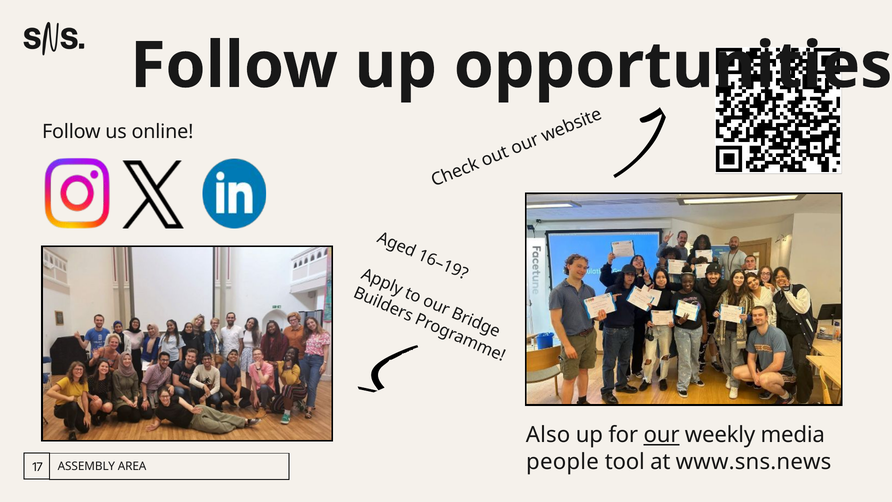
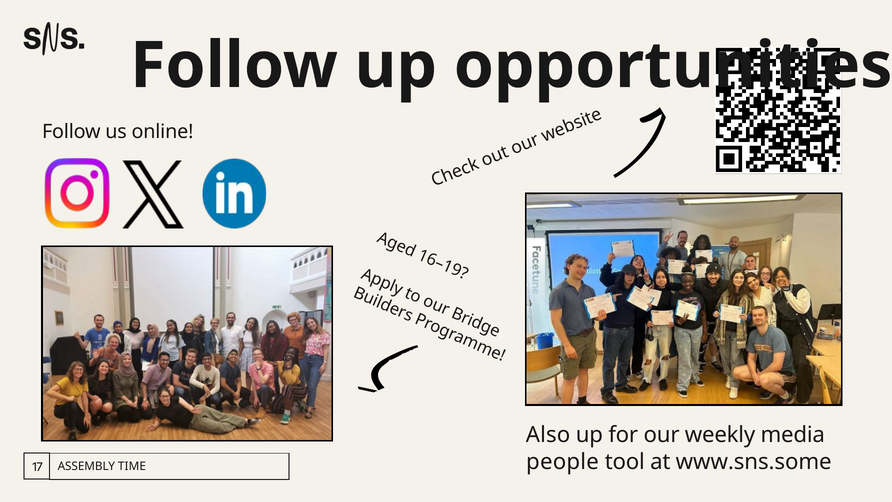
our underline: present -> none (662, 435)
www.sns.news: www.sns.news -> www.sns.some (754, 462)
AREA: AREA -> TIME (132, 466)
